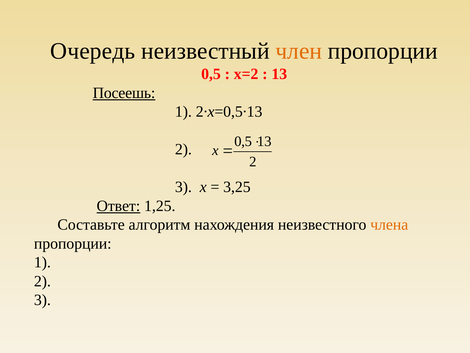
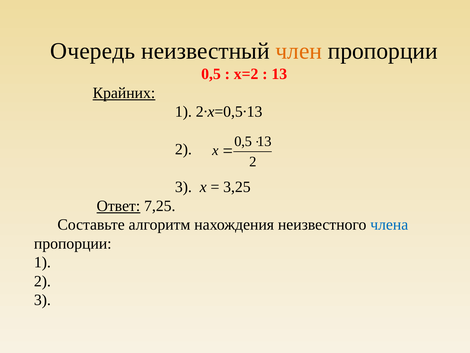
Посеешь: Посеешь -> Крайних (124, 93)
1,25: 1,25 -> 7,25 (160, 206)
члена colour: orange -> blue (389, 224)
